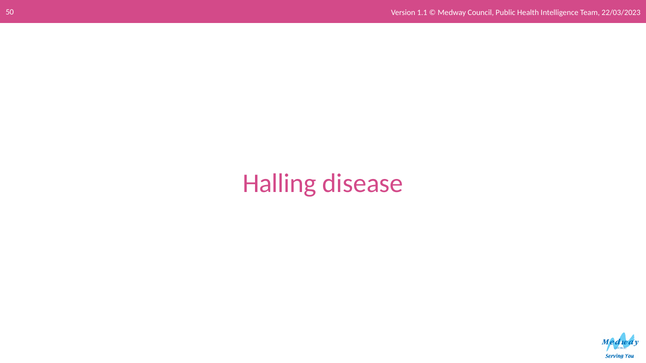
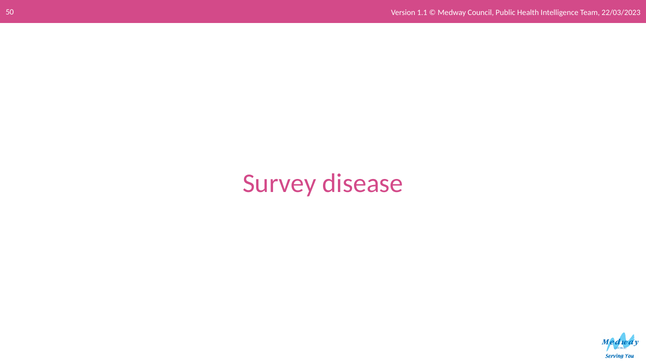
Halling: Halling -> Survey (279, 184)
